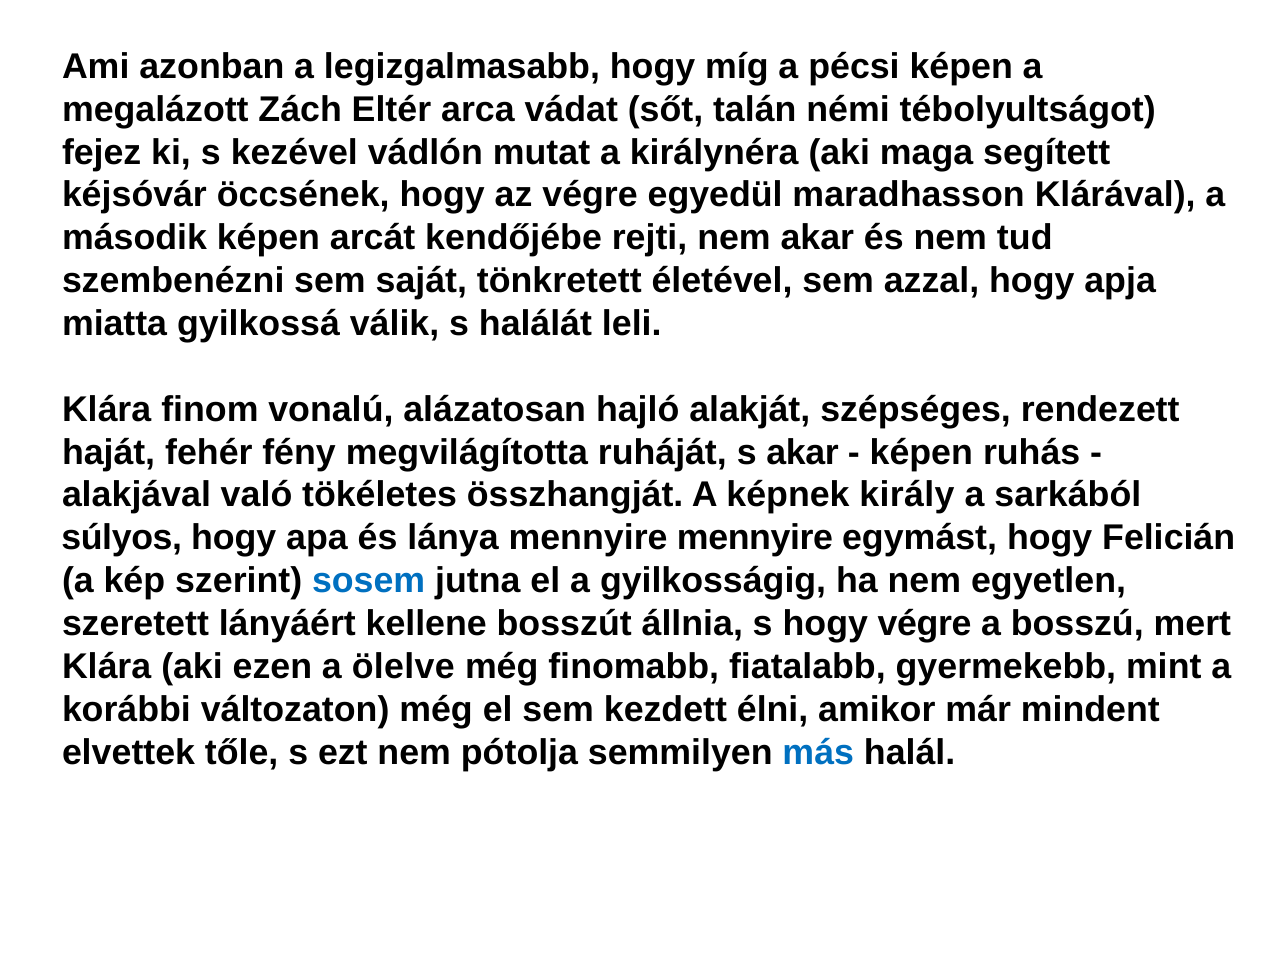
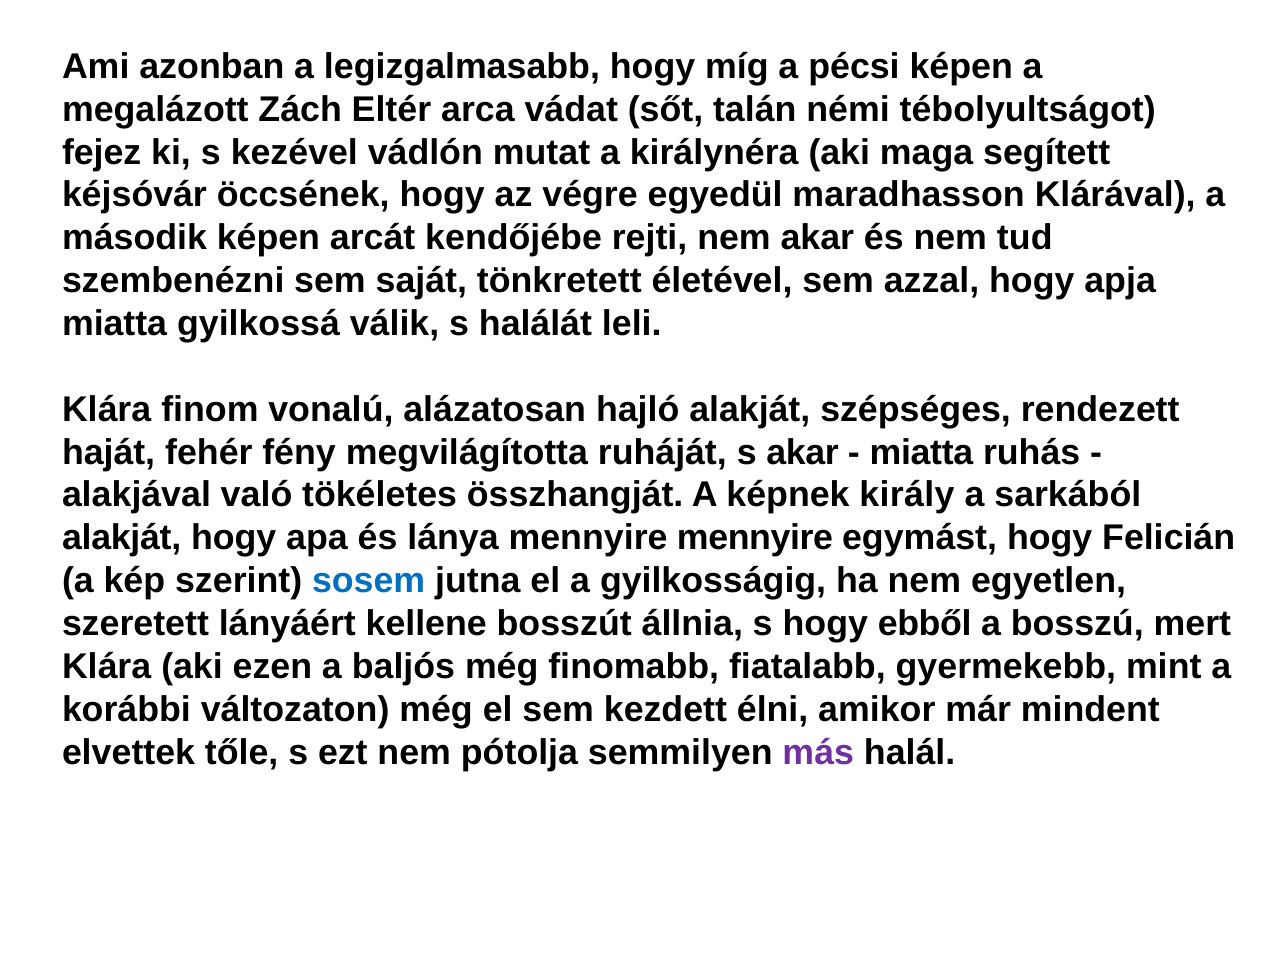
képen: képen -> miatta (921, 452)
súlyos: súlyos -> alakját (122, 538)
hogy végre: végre -> ebből (925, 624)
ölelve: ölelve -> baljós (403, 666)
más colour: blue -> purple (818, 752)
